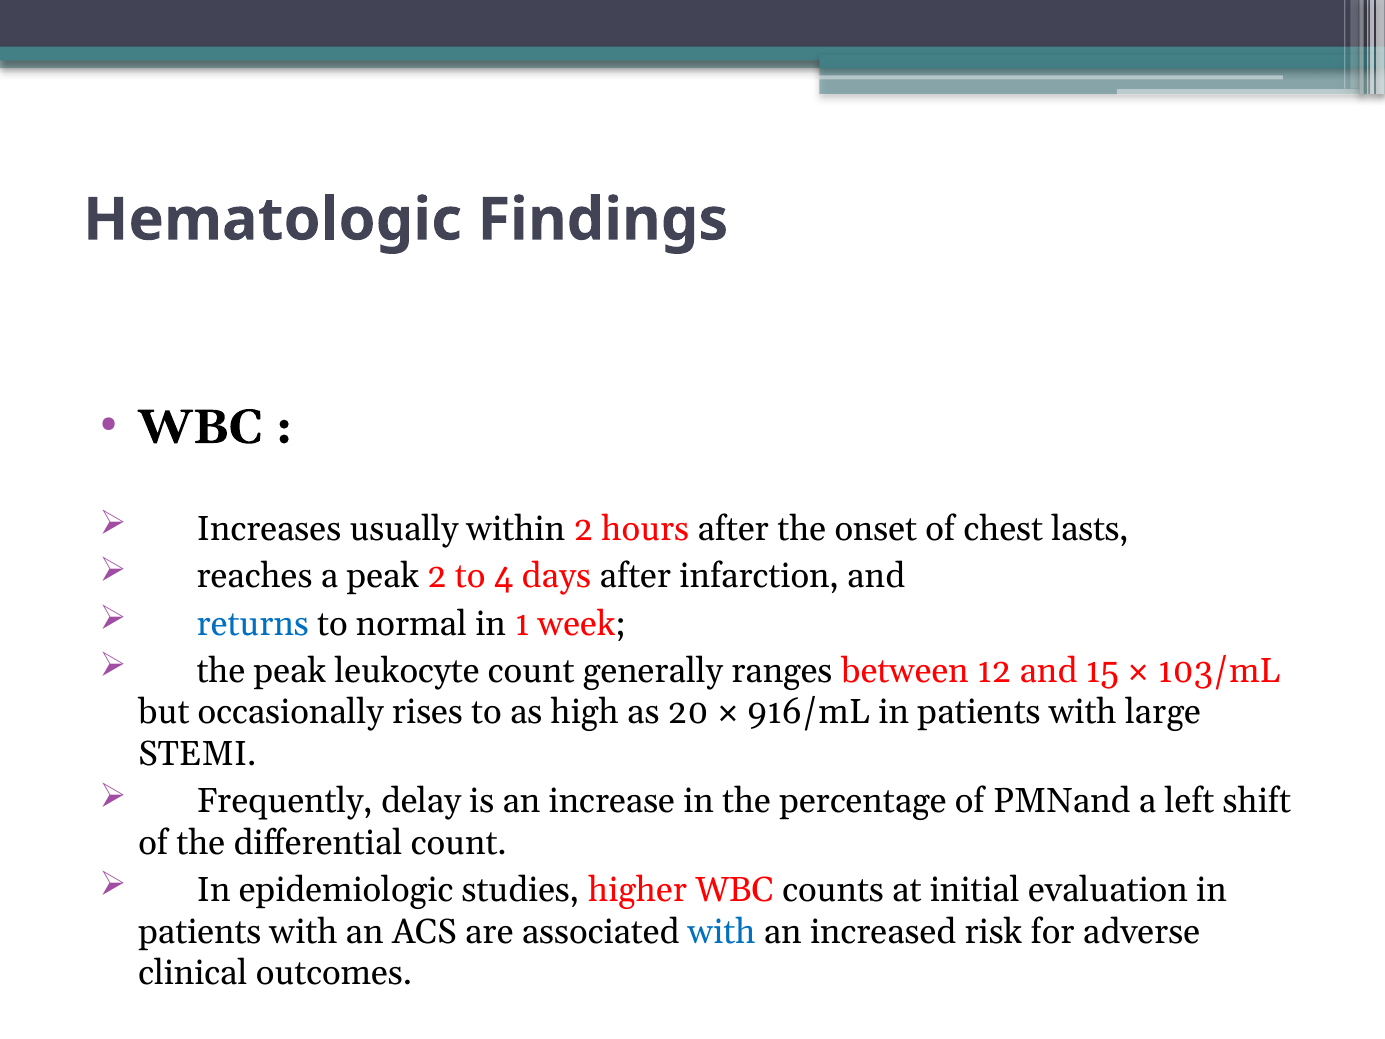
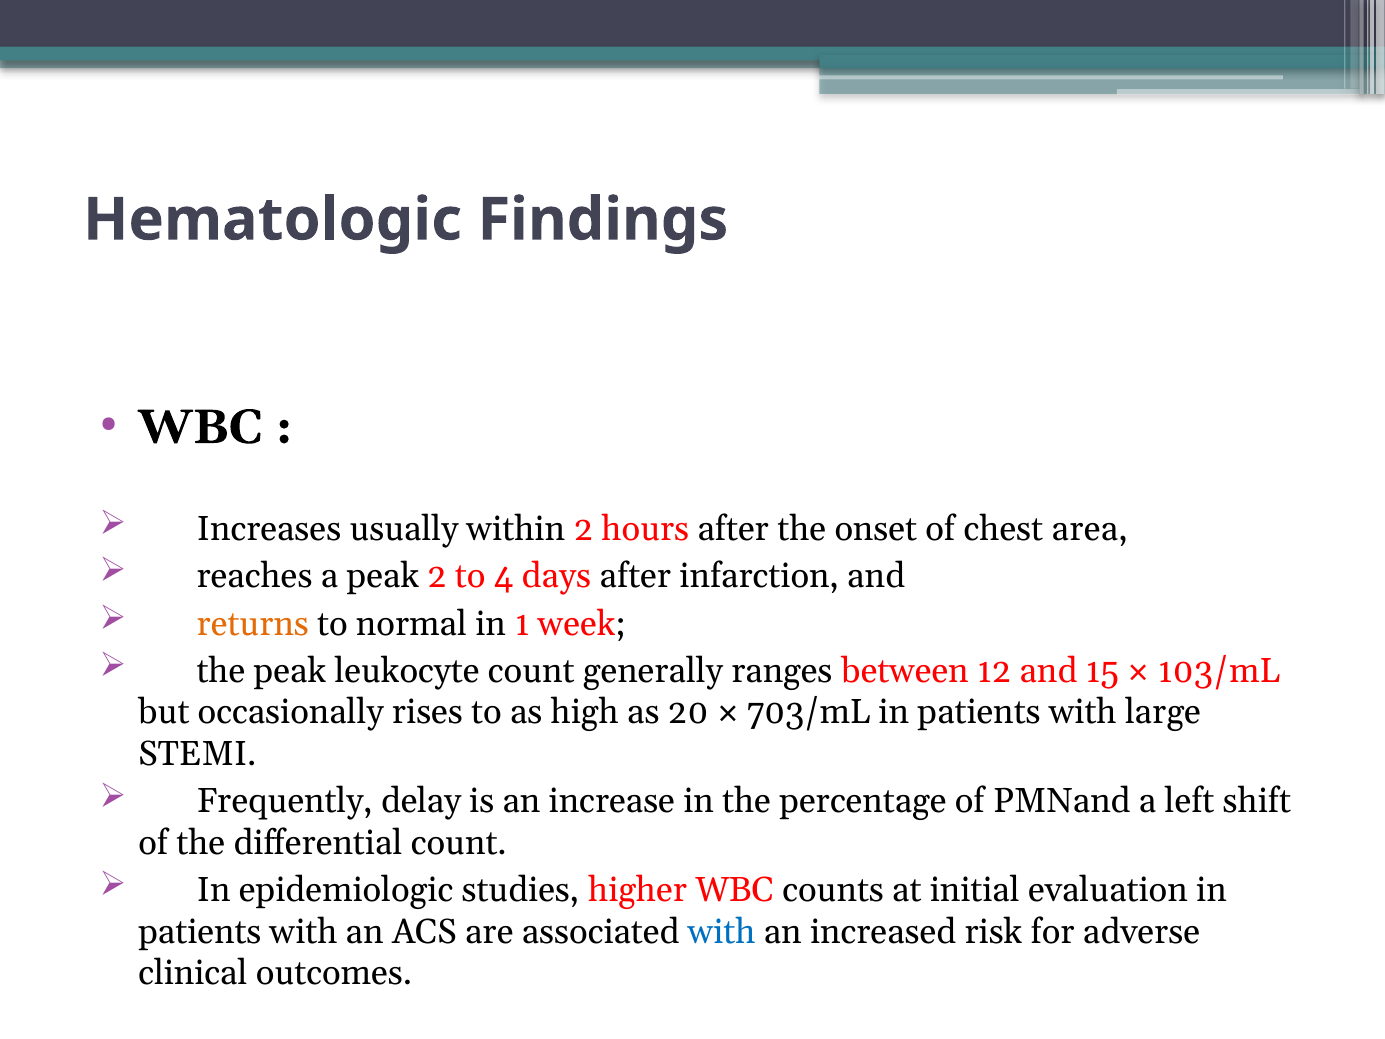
lasts: lasts -> area (1090, 529)
returns colour: blue -> orange (253, 623)
916/mL: 916/mL -> 703/mL (809, 712)
